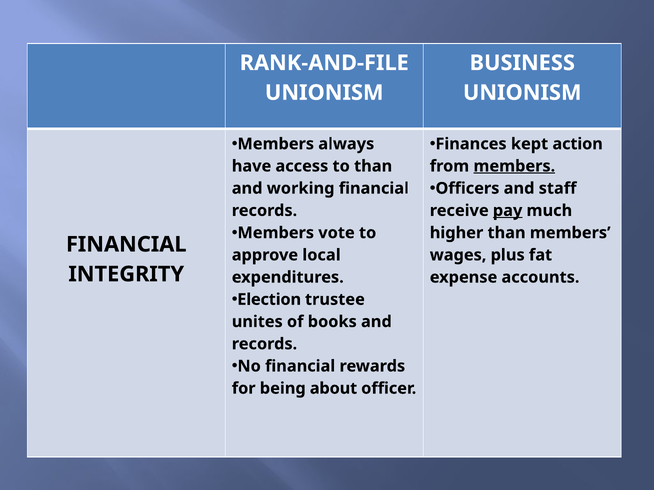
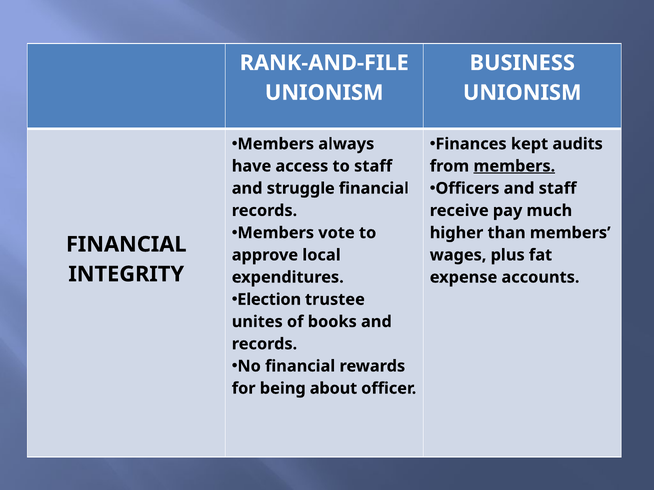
action: action -> audits (578, 144)
to than: than -> staff (373, 166)
working: working -> struggle (301, 189)
pay underline: present -> none (508, 211)
